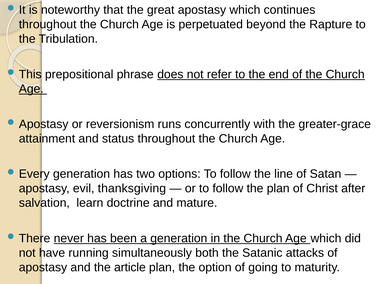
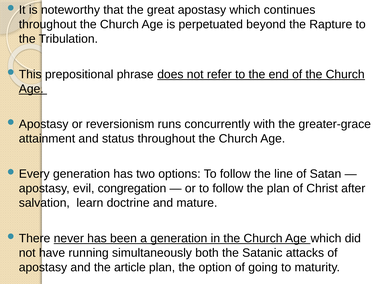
thanksgiving: thanksgiving -> congregation (132, 188)
